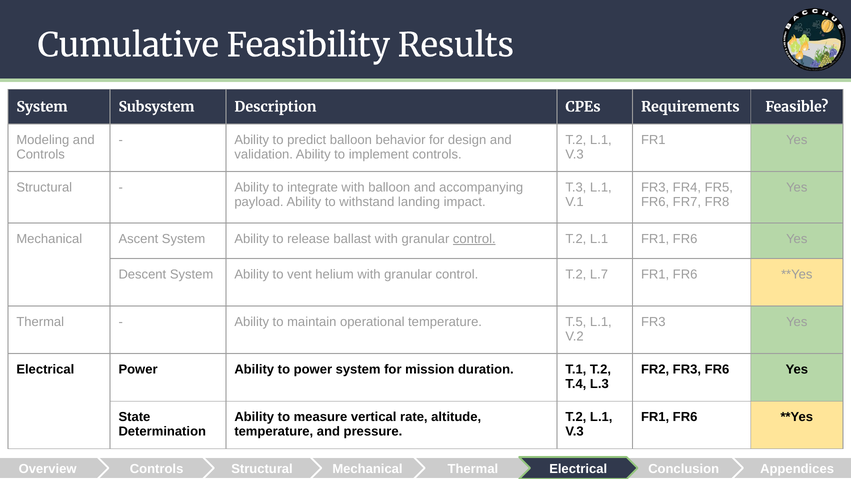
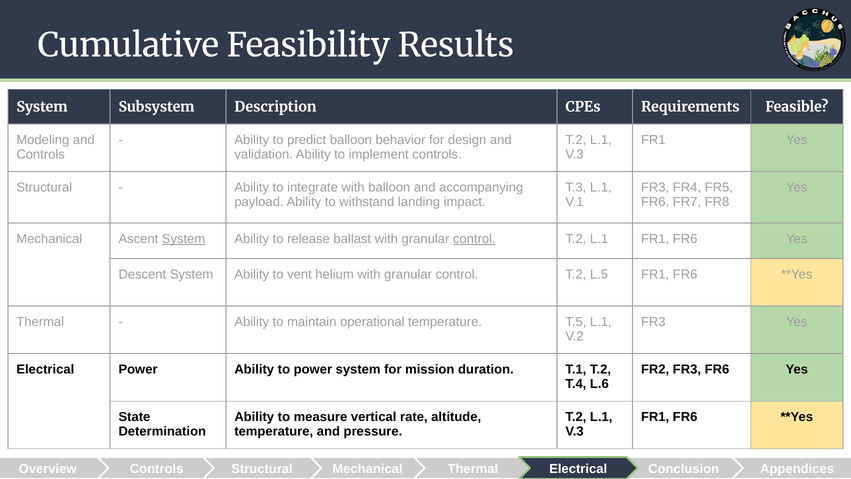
System underline: none -> present (184, 239)
L.7: L.7 -> L.5 (599, 274)
L.3: L.3 -> L.6 (599, 384)
